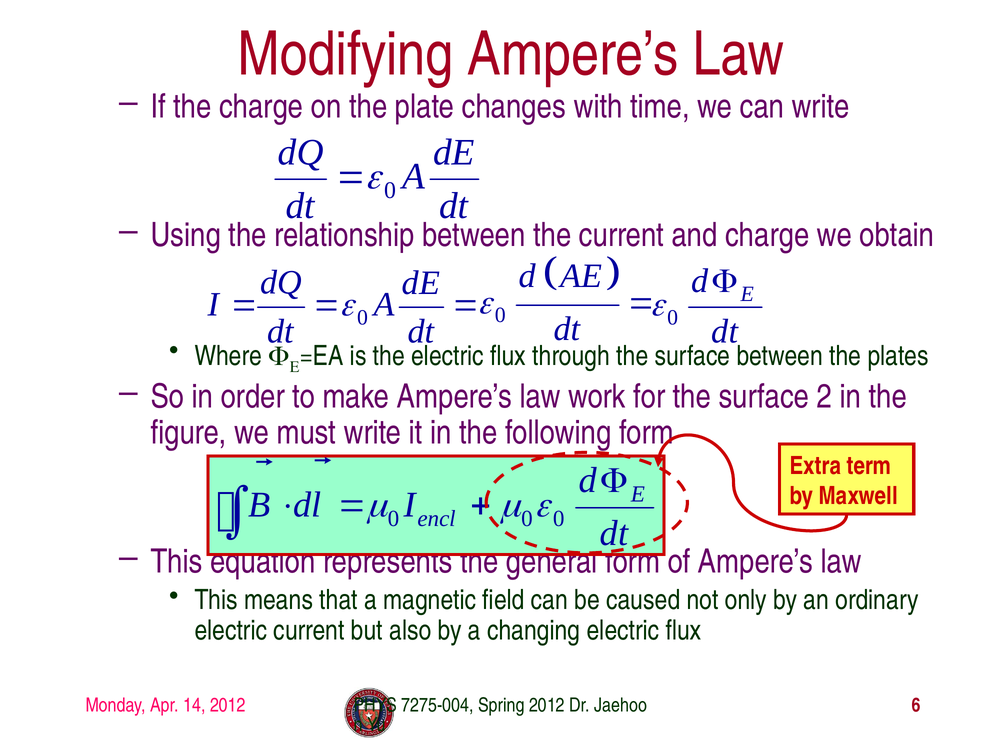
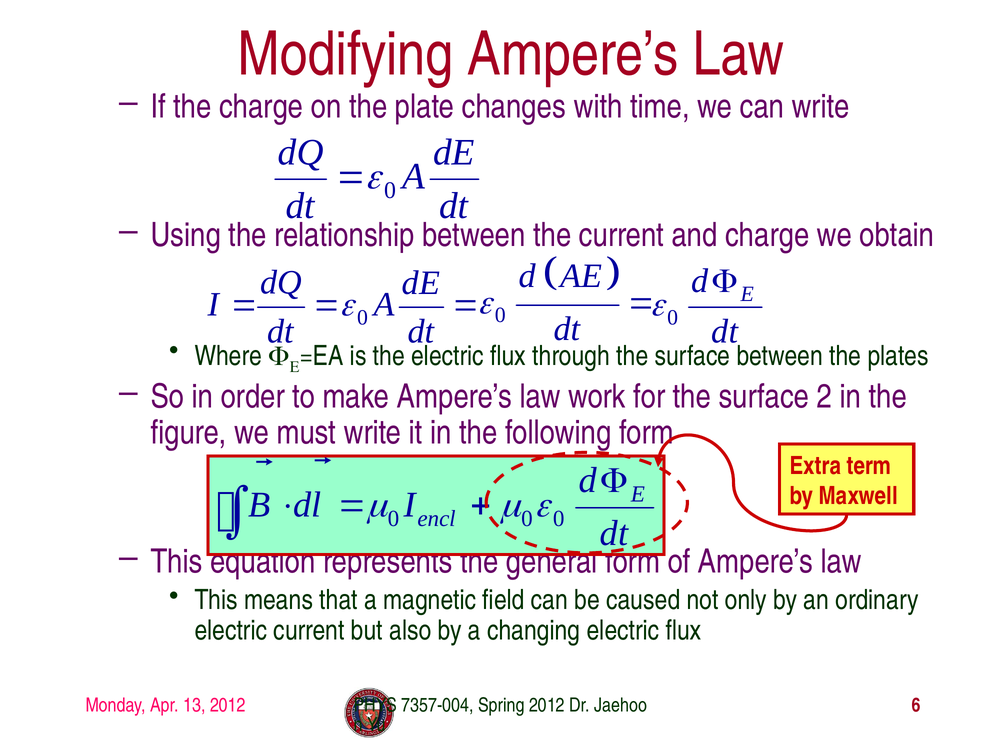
14: 14 -> 13 (194, 706)
7275-004: 7275-004 -> 7357-004 (437, 706)
